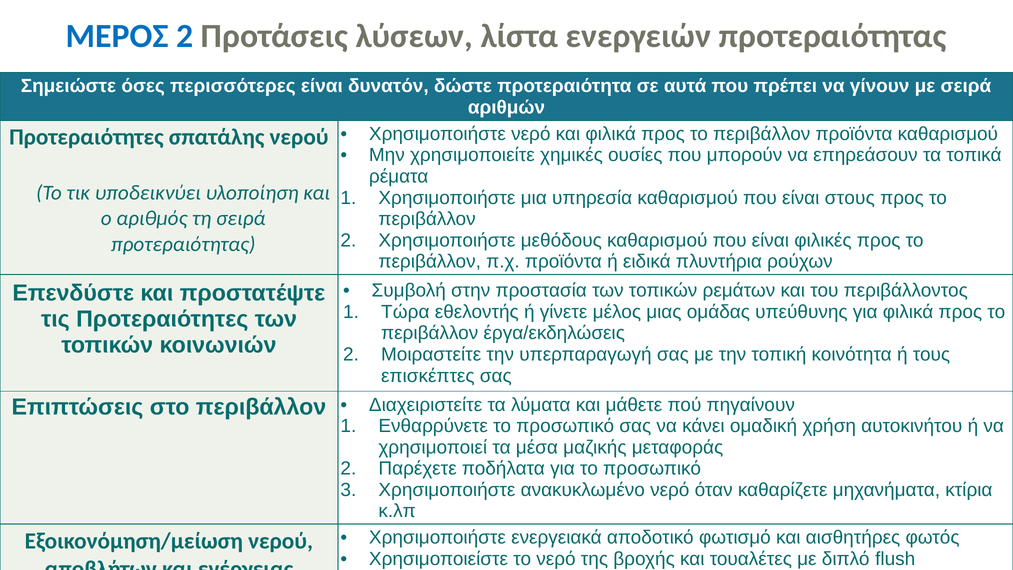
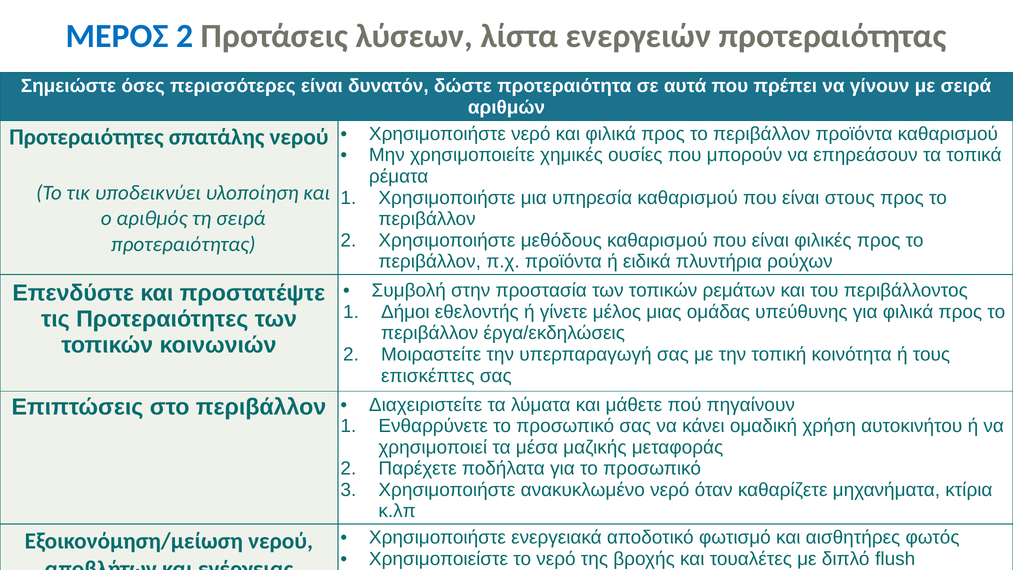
Τώρα: Τώρα -> Δήμοι (405, 312)
